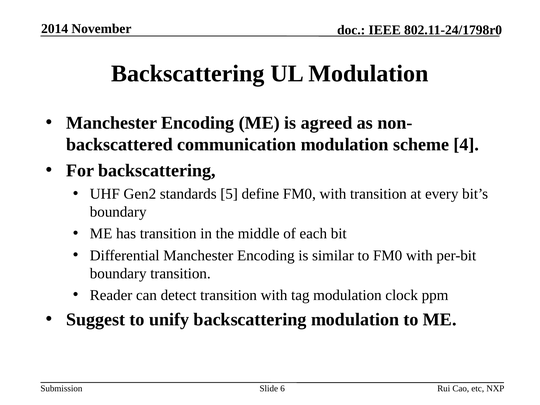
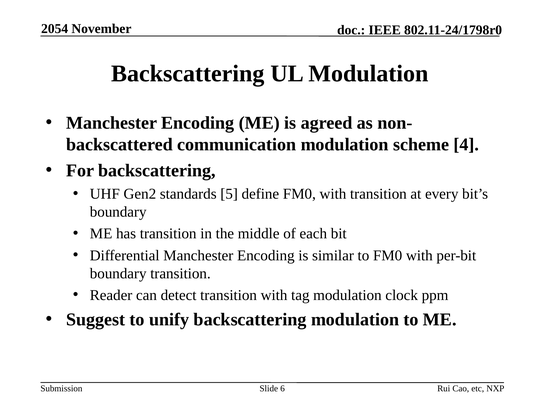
2014: 2014 -> 2054 (55, 29)
